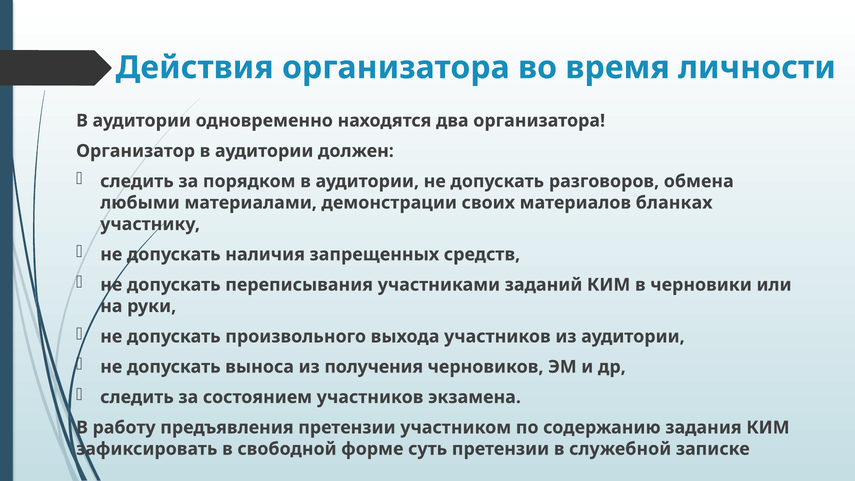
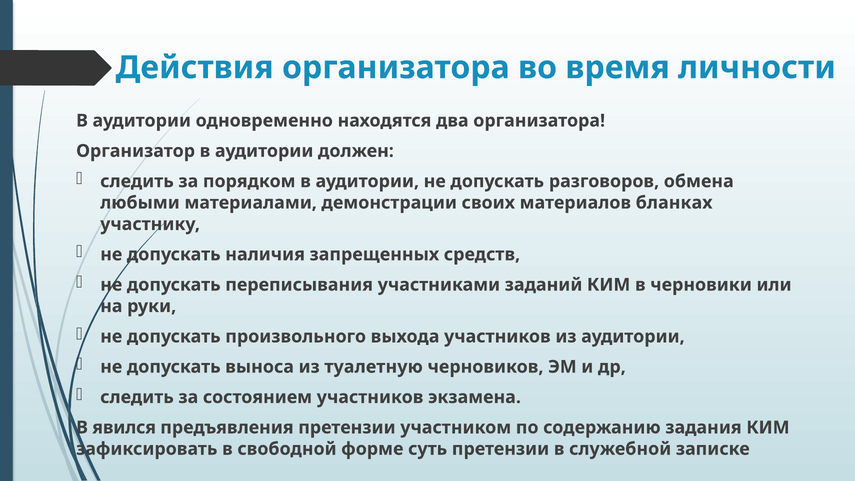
получения: получения -> туалетную (374, 367)
работу: работу -> явился (124, 427)
